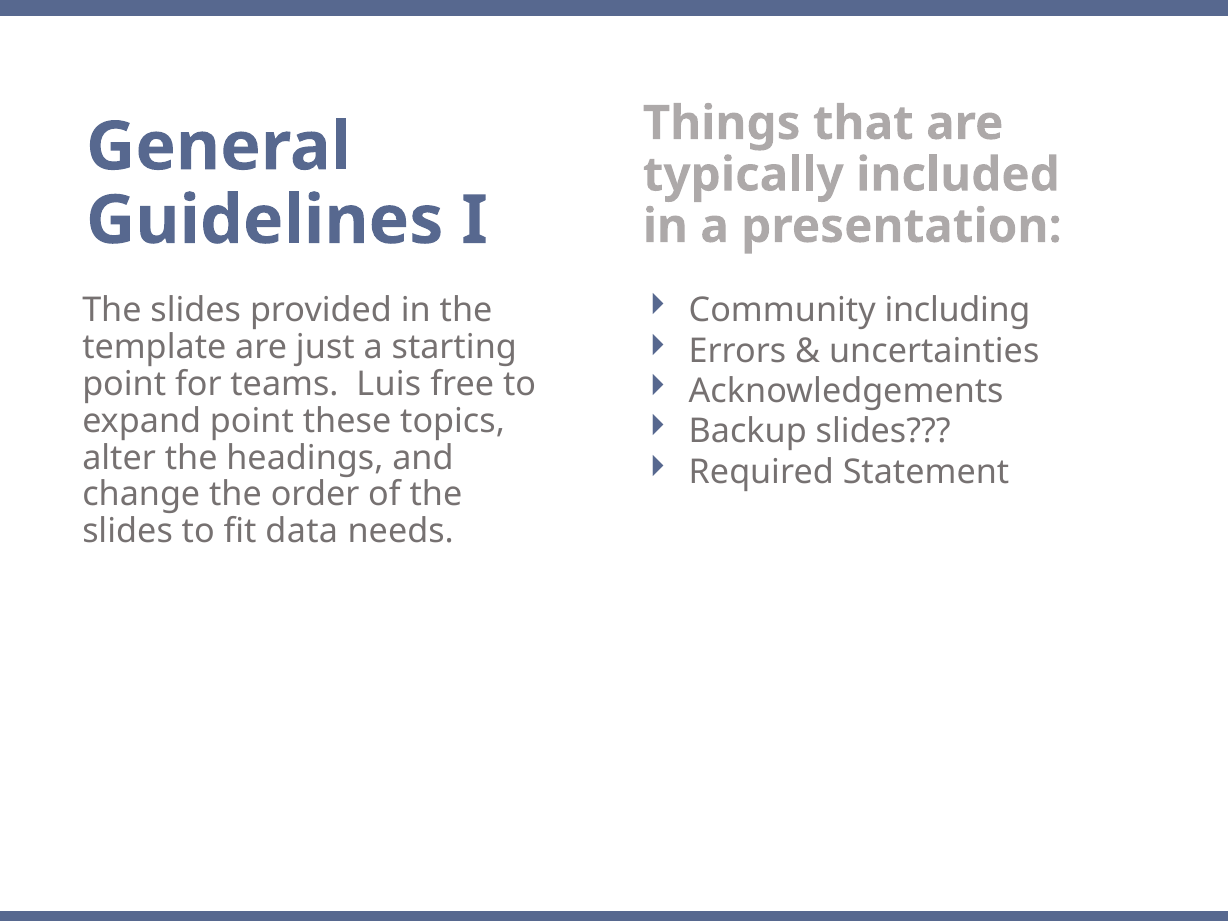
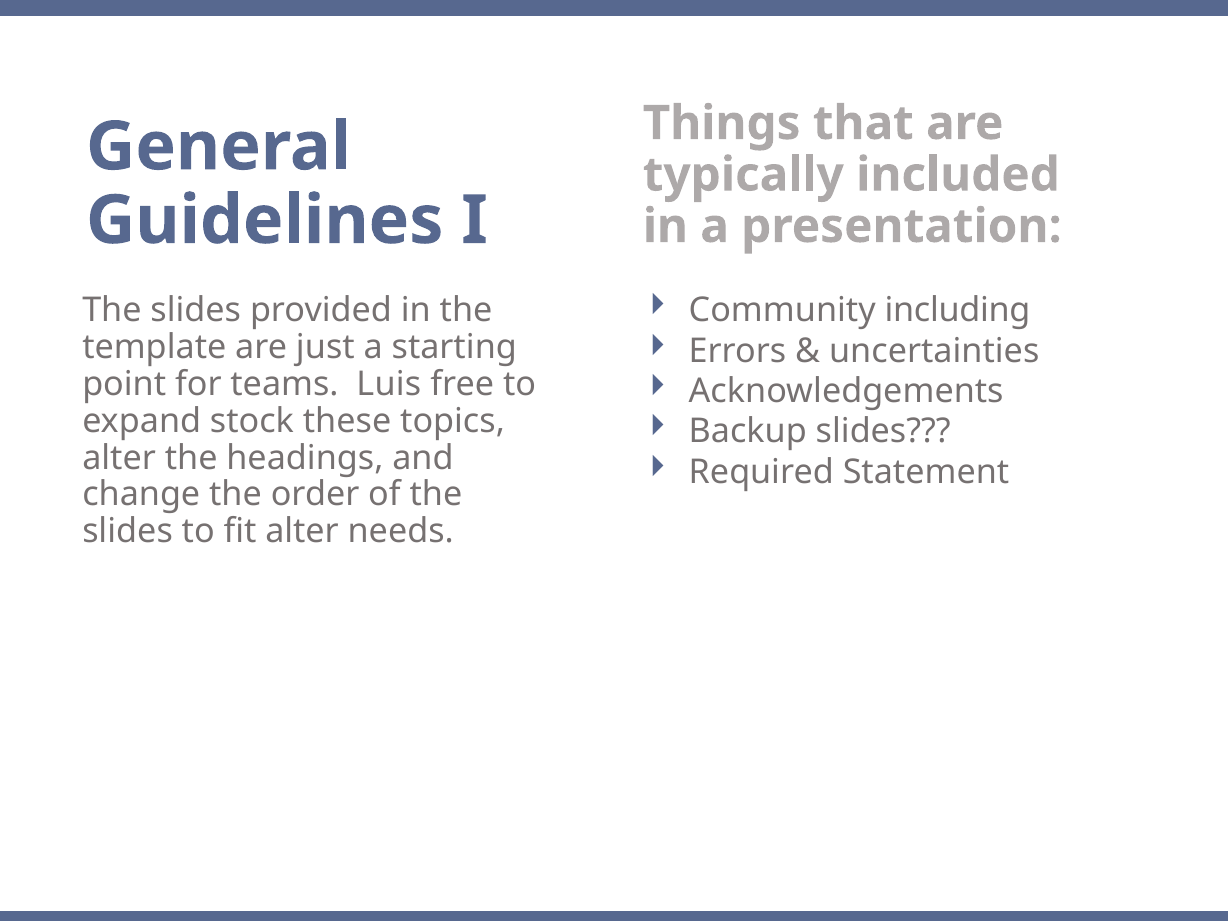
expand point: point -> stock (252, 421)
fit data: data -> alter (302, 532)
